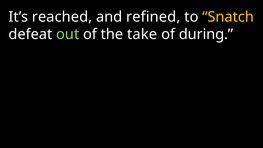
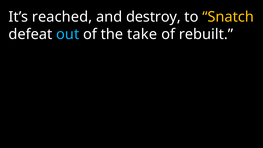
refined: refined -> destroy (153, 17)
out colour: light green -> light blue (68, 34)
during: during -> rebuilt (206, 34)
